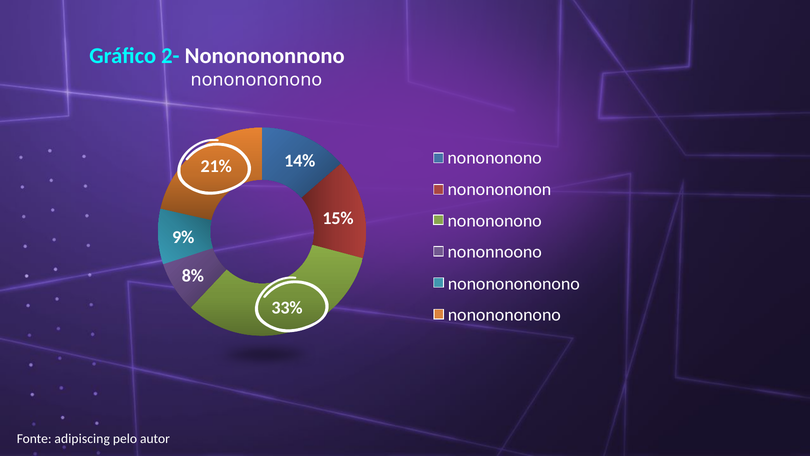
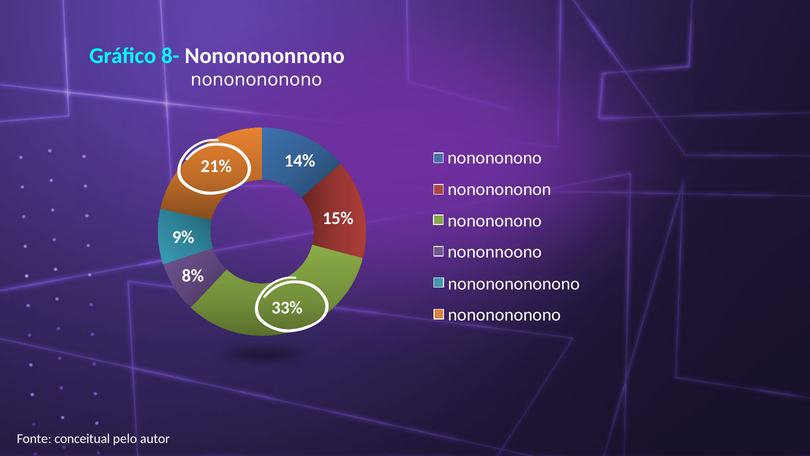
2-: 2- -> 8- (170, 56)
adipiscing: adipiscing -> conceitual (82, 439)
